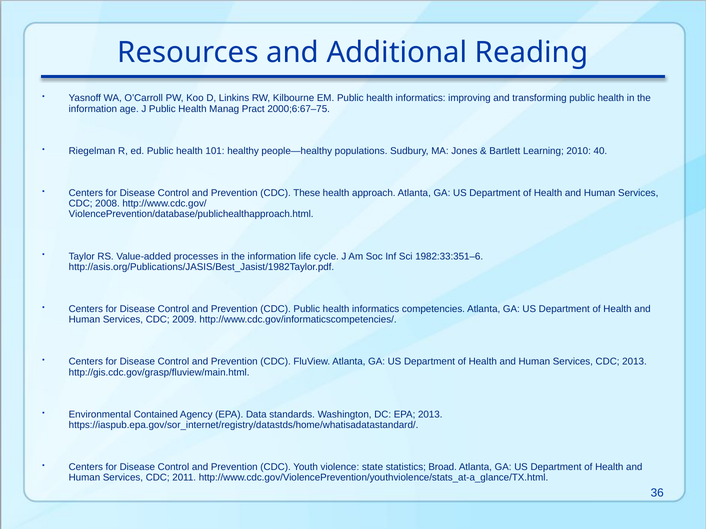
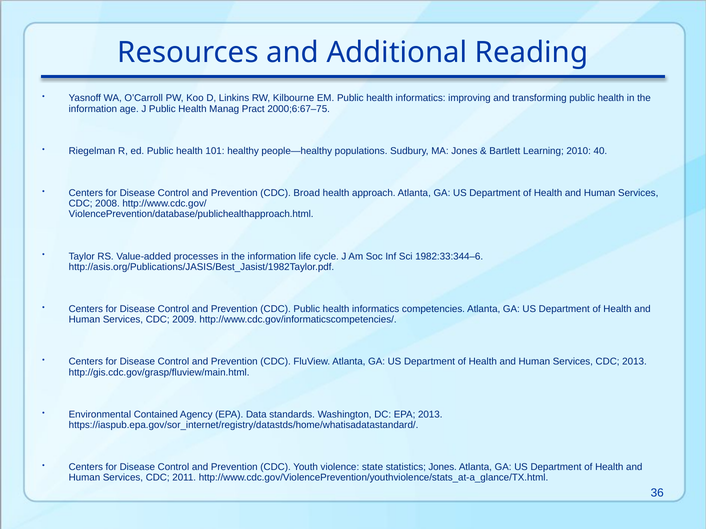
These: These -> Broad (307, 193)
1982:33:351–6: 1982:33:351–6 -> 1982:33:344–6 (449, 257)
statistics Broad: Broad -> Jones (443, 468)
